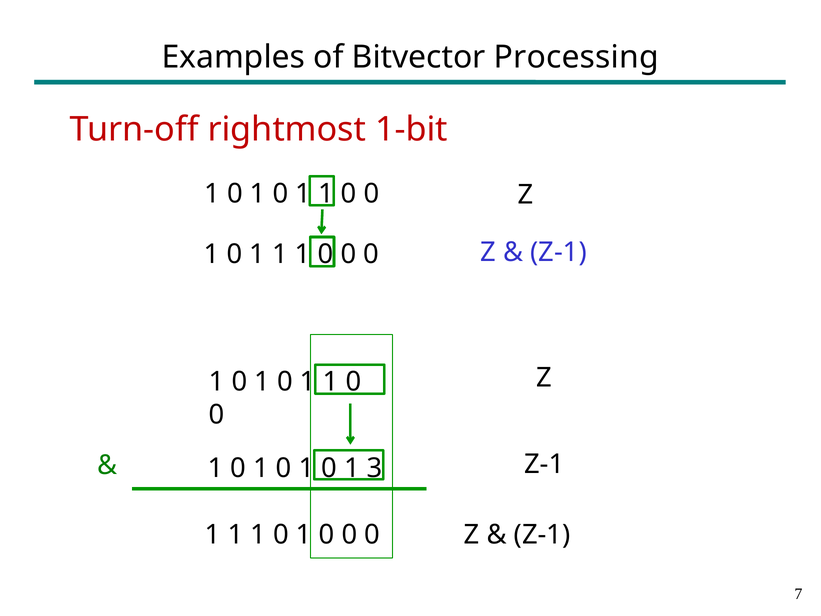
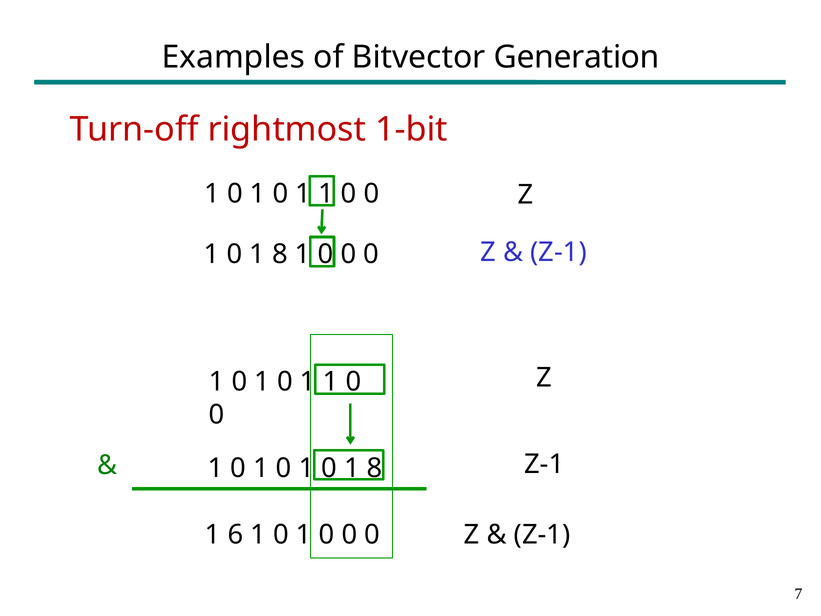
Processing: Processing -> Generation (577, 57)
1: 1 -> 8 (280, 254)
3: 3 -> 8 (375, 468)
1: 1 -> 6 (236, 535)
